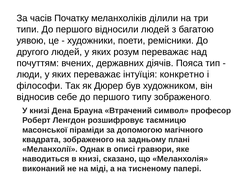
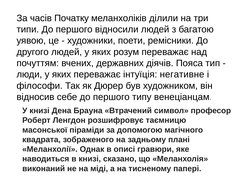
конкретно: конкретно -> негативне (182, 74)
типу зображеного: зображеного -> венеціанцам (182, 97)
